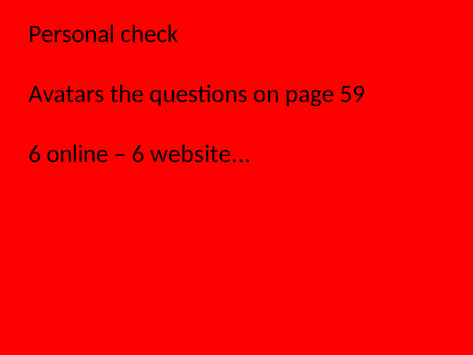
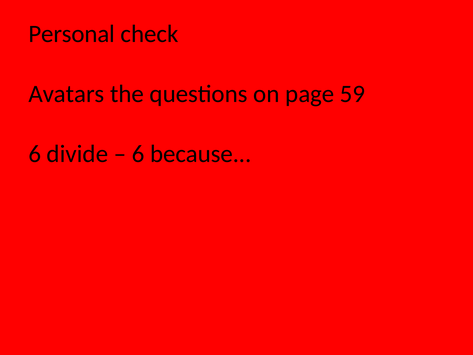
online: online -> divide (77, 154)
website: website -> because (201, 154)
